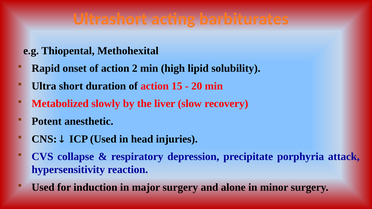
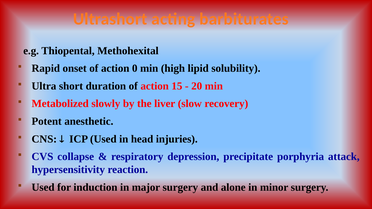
2: 2 -> 0 (135, 68)
